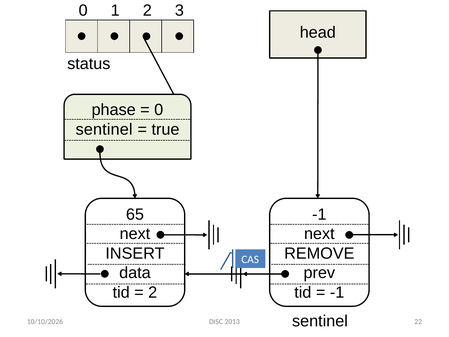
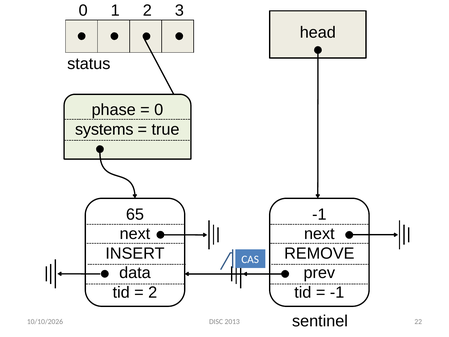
sentinel: sentinel -> systems (104, 129)
